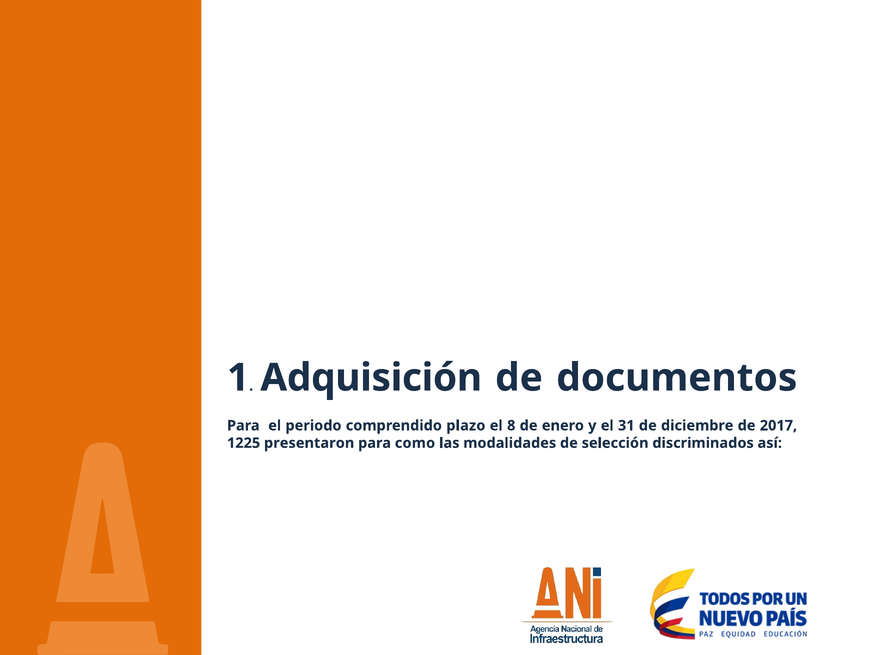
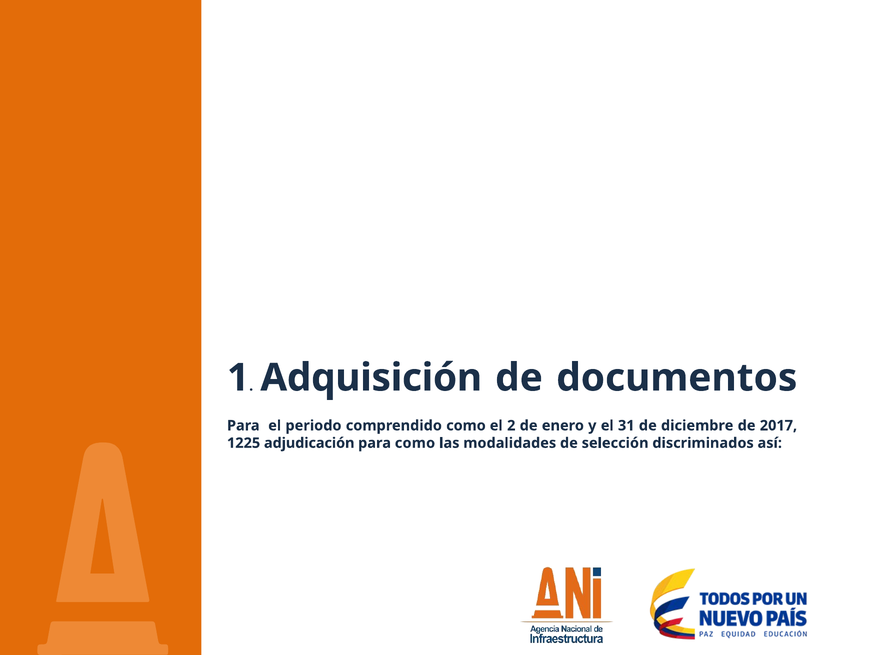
comprendido plazo: plazo -> como (466, 426)
8: 8 -> 2 (511, 426)
presentaron: presentaron -> adjudicación (309, 443)
